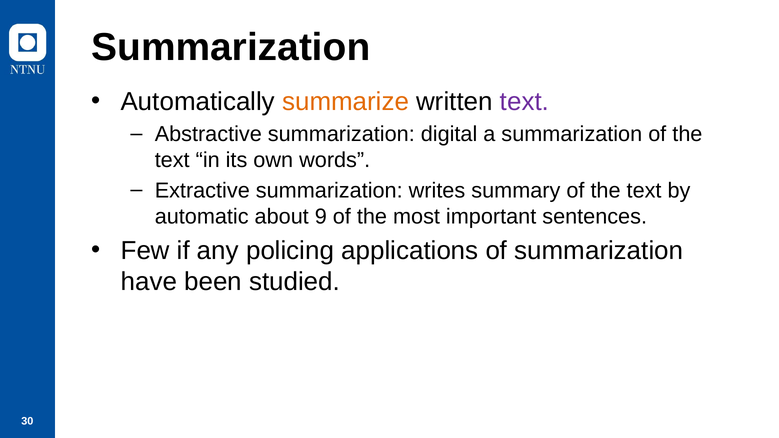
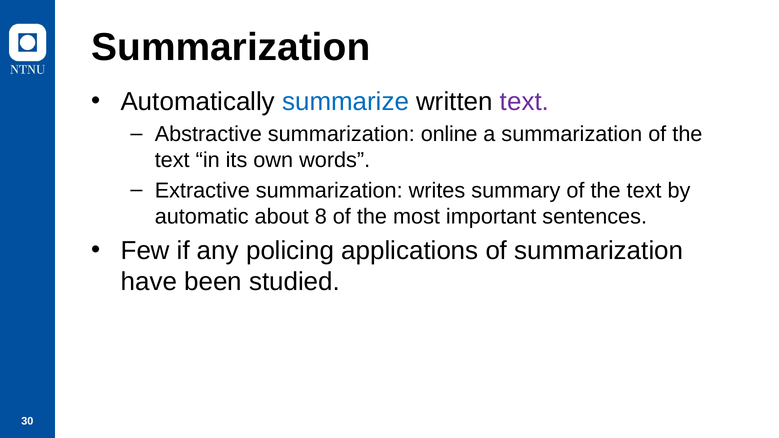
summarize colour: orange -> blue (346, 102)
digital: digital -> online (449, 134)
9: 9 -> 8 (321, 217)
